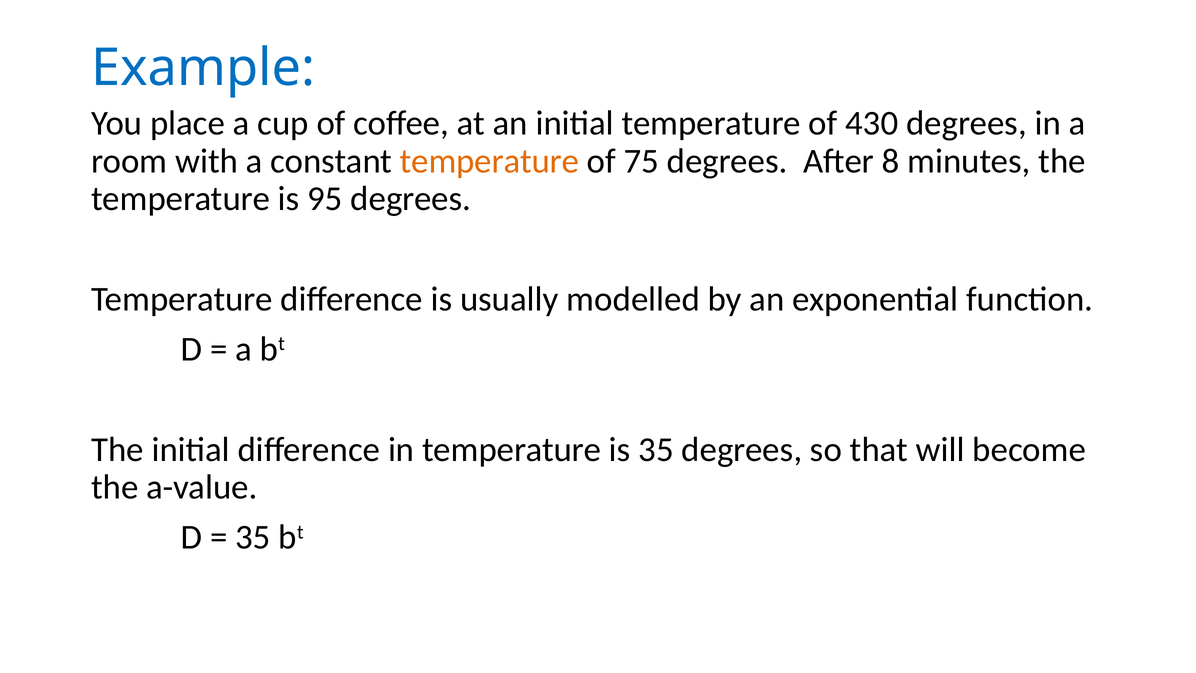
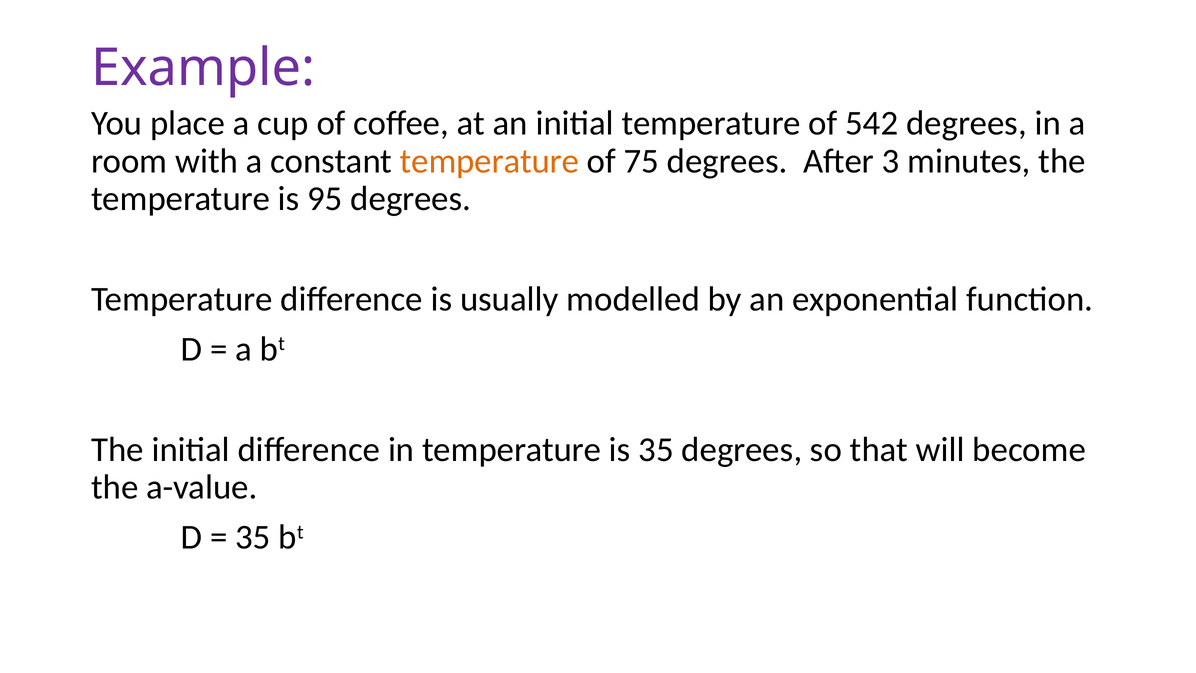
Example colour: blue -> purple (203, 68)
430: 430 -> 542 (872, 123)
8: 8 -> 3 (891, 161)
